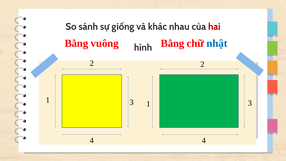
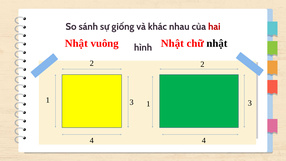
Bằng: Bằng -> Nhật (76, 43)
vuông Bằng: Bằng -> Nhật (172, 43)
nhật colour: blue -> black (217, 43)
